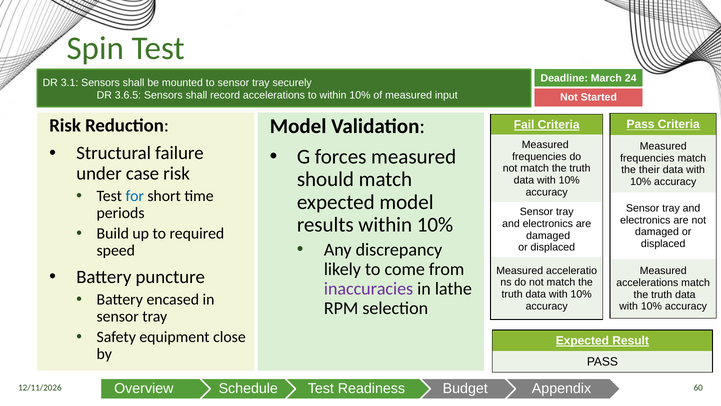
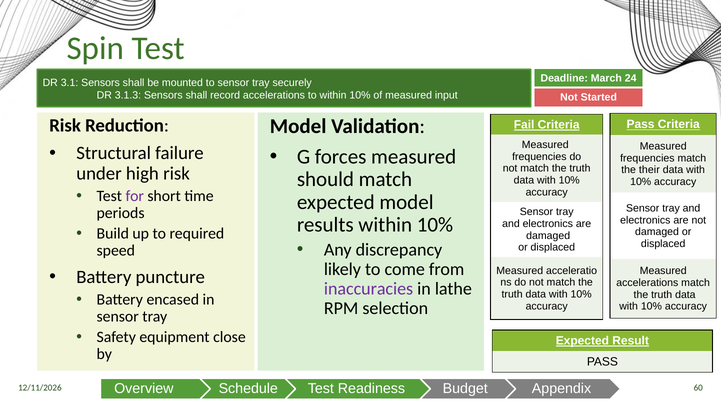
3.6.5: 3.6.5 -> 3.1.3 (128, 95)
case: case -> high (142, 173)
for colour: blue -> purple (135, 196)
